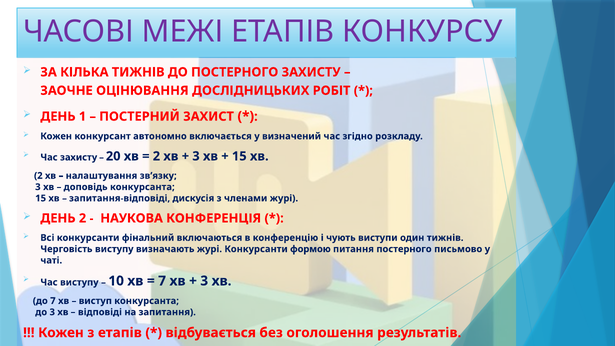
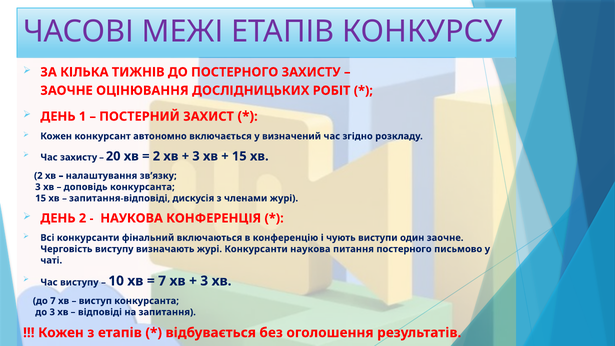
один тижнів: тижнів -> заочне (445, 238)
Конкурсанти формою: формою -> наукова (310, 249)
